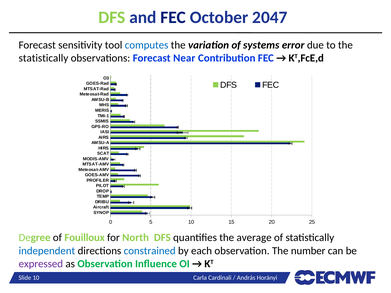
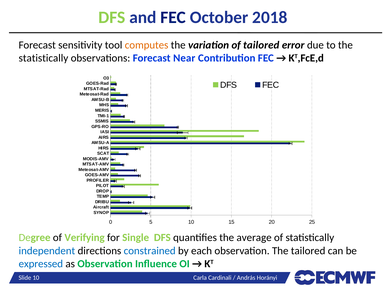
2047: 2047 -> 2018 (270, 18)
computes colour: blue -> orange (147, 45)
of systems: systems -> tailored (261, 45)
Fouilloux: Fouilloux -> Verifying (85, 238)
North: North -> Single (136, 238)
The number: number -> tailored (308, 251)
expressed colour: purple -> blue (41, 264)
